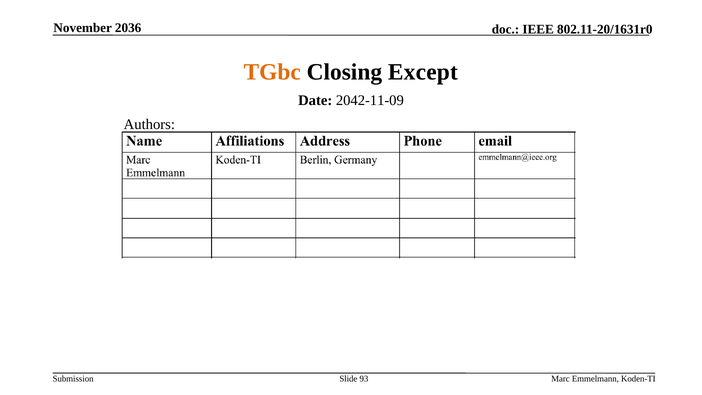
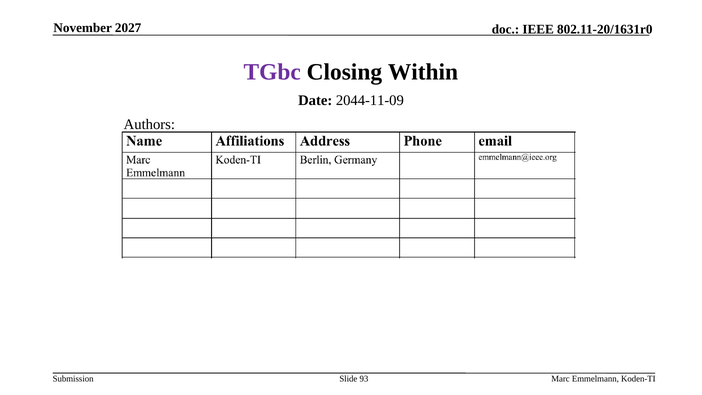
2036: 2036 -> 2027 (128, 28)
TGbc colour: orange -> purple (272, 72)
Except: Except -> Within (423, 72)
2042-11-09: 2042-11-09 -> 2044-11-09 (370, 100)
